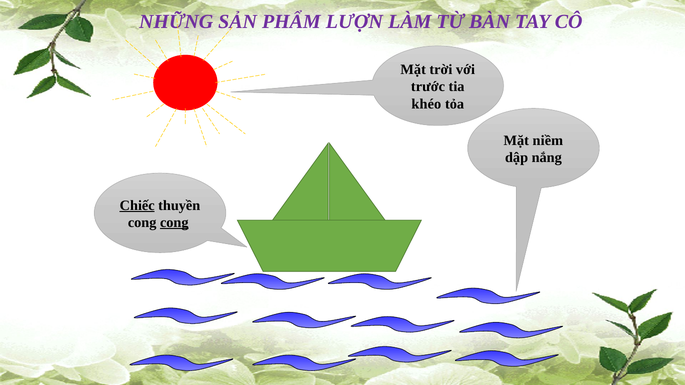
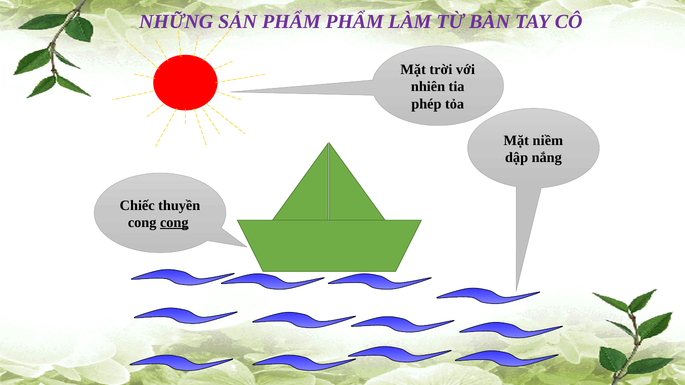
PHẨM LƯỢN: LƯỢN -> PHẨM (355, 22)
trước: trước -> nhiên (428, 87)
khéo: khéo -> phép (426, 104)
Chiếc underline: present -> none (137, 205)
